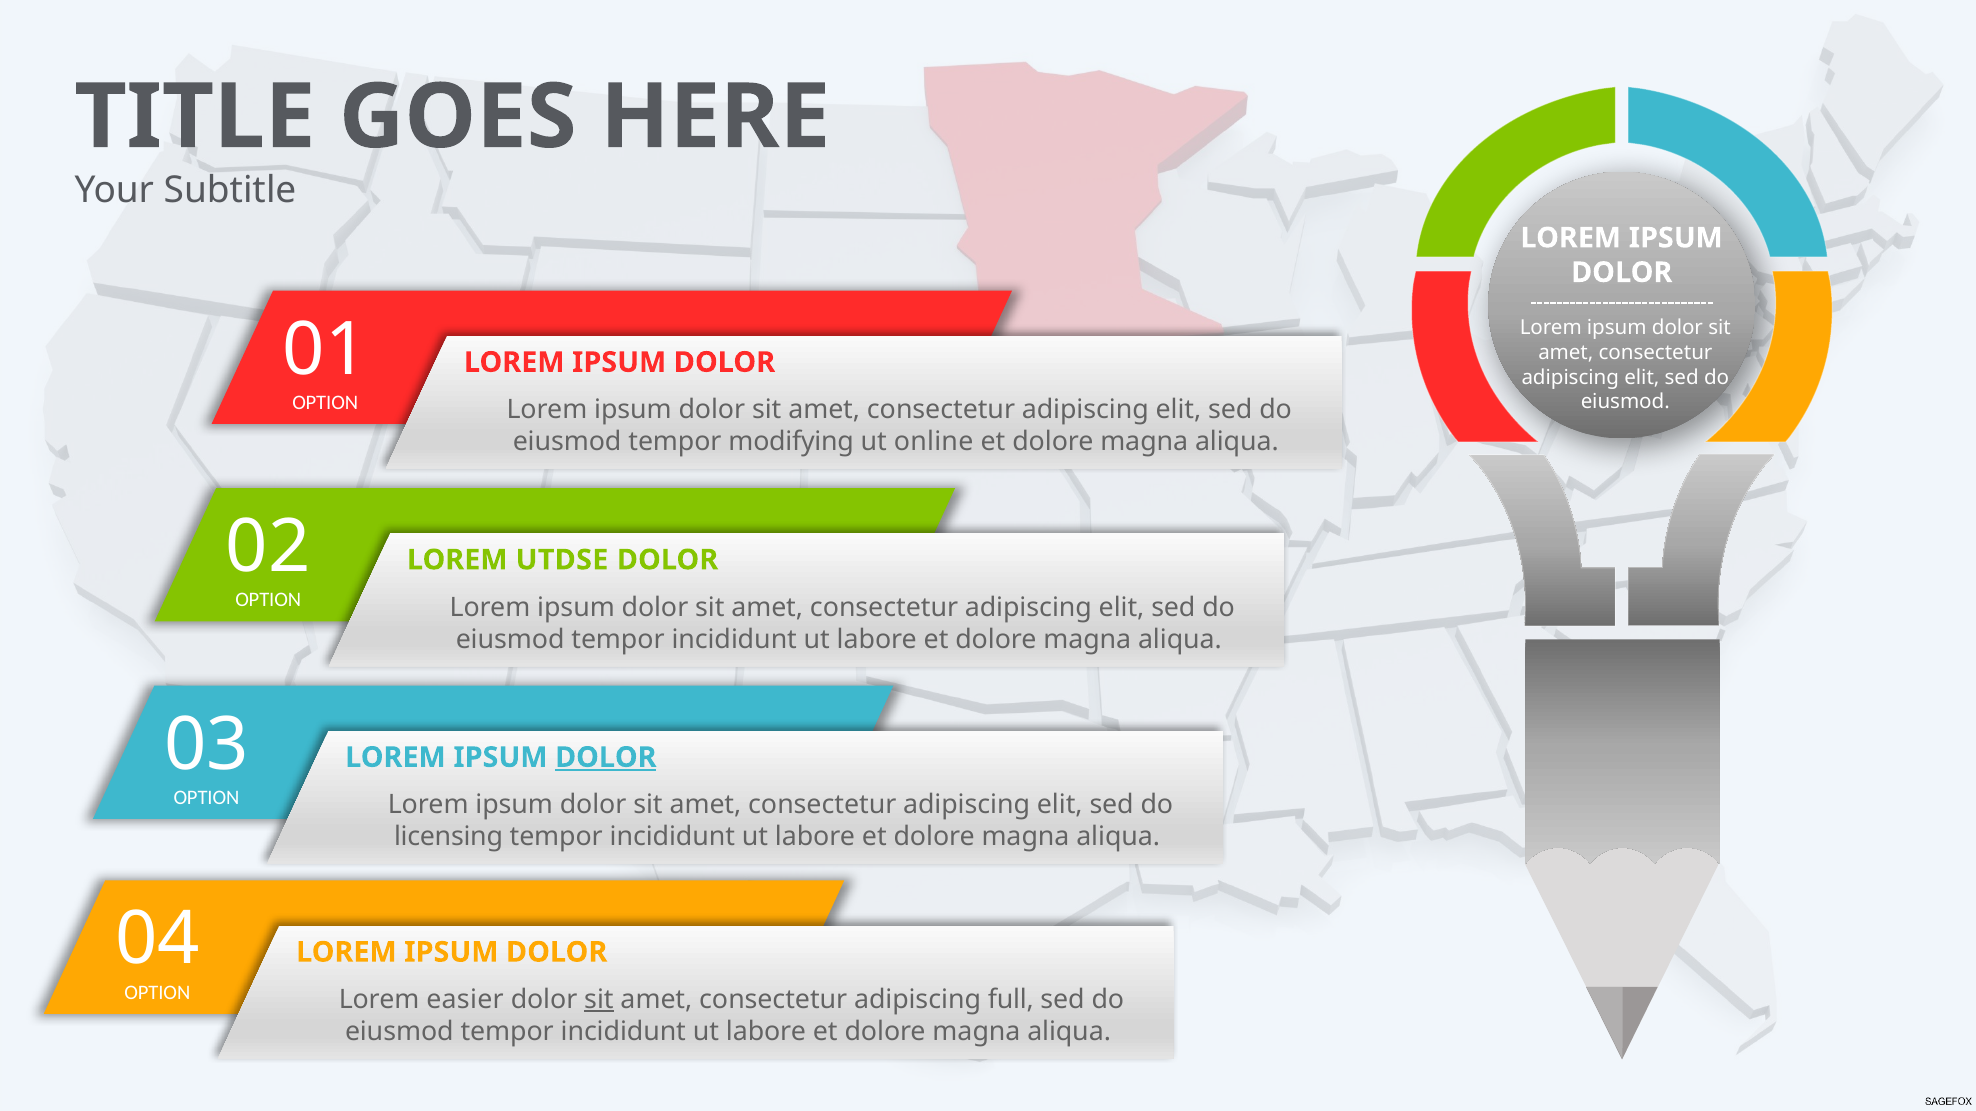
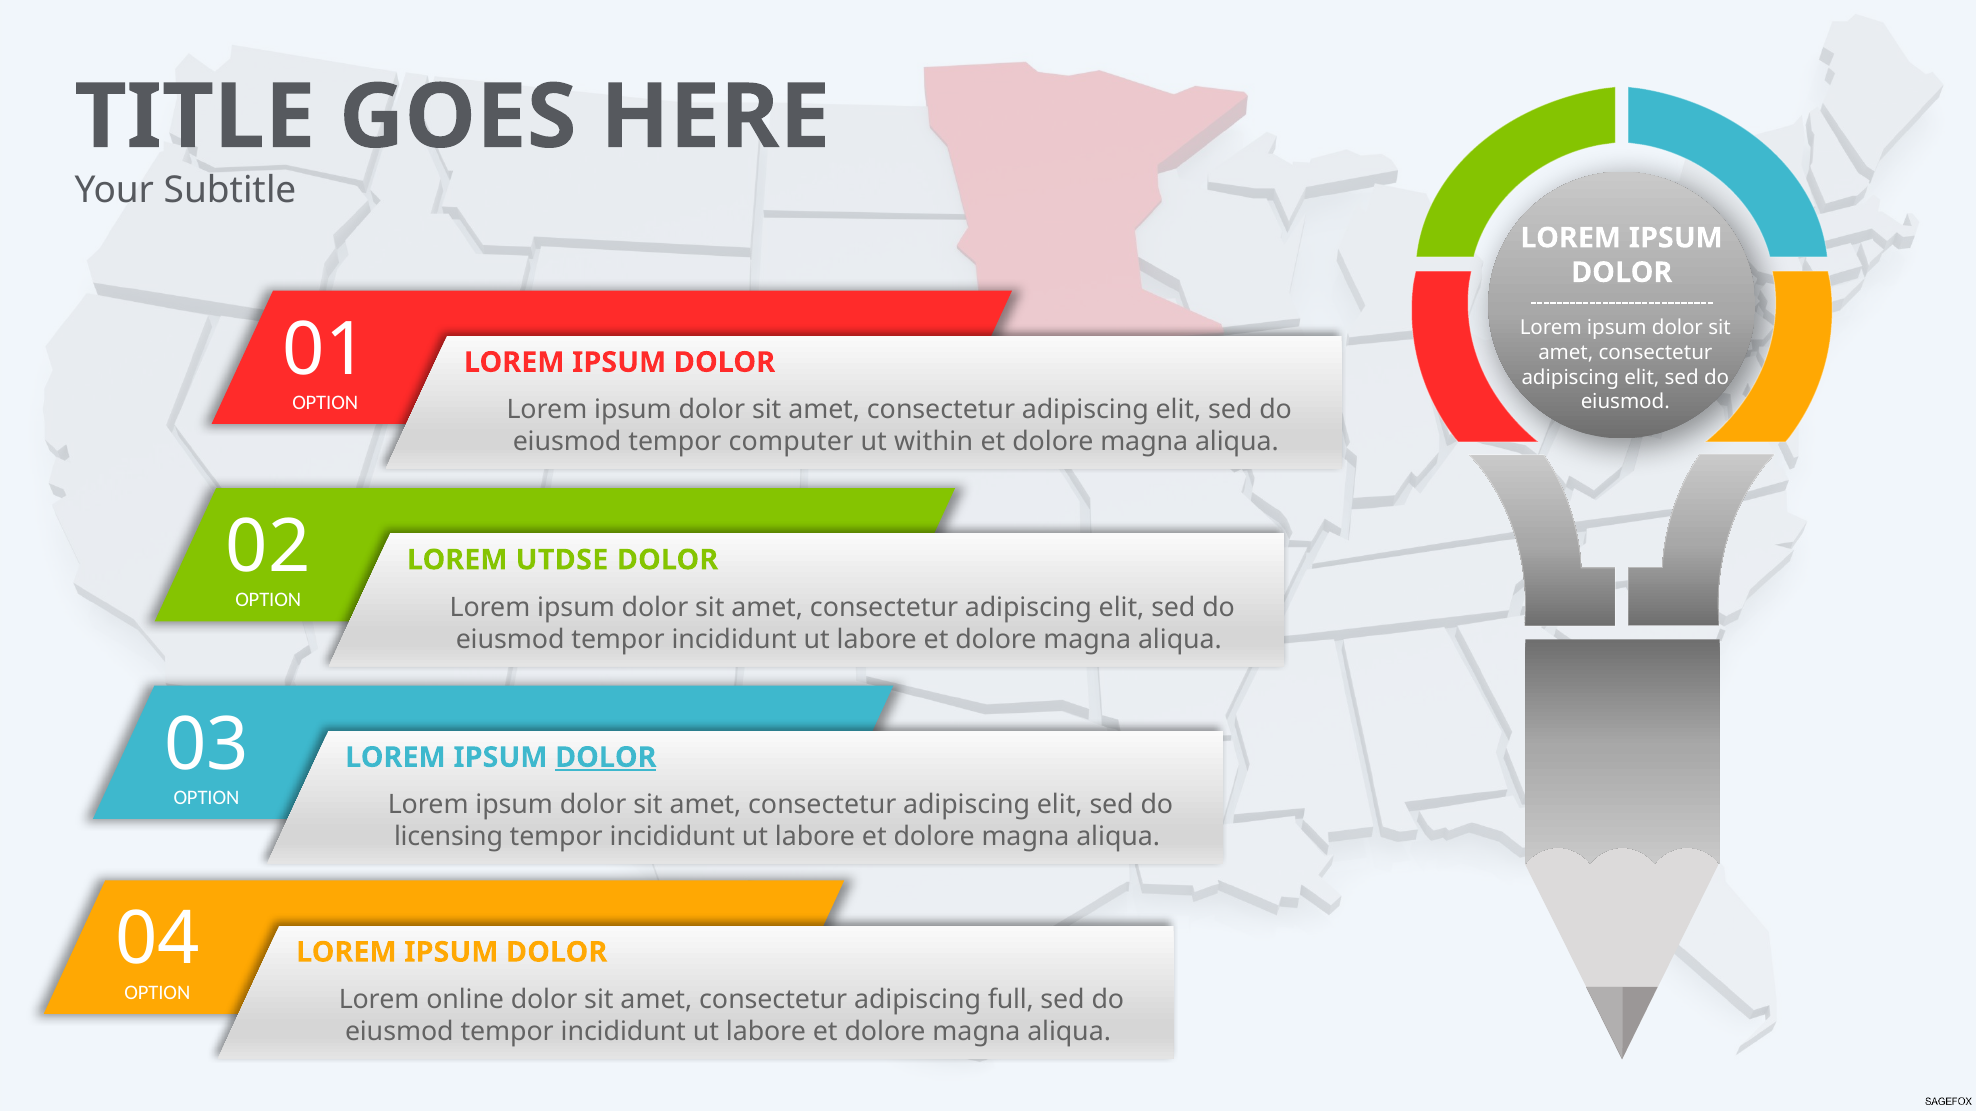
modifying: modifying -> computer (791, 442)
online: online -> within (934, 442)
easier: easier -> online (465, 1000)
sit underline: present -> none (599, 1000)
